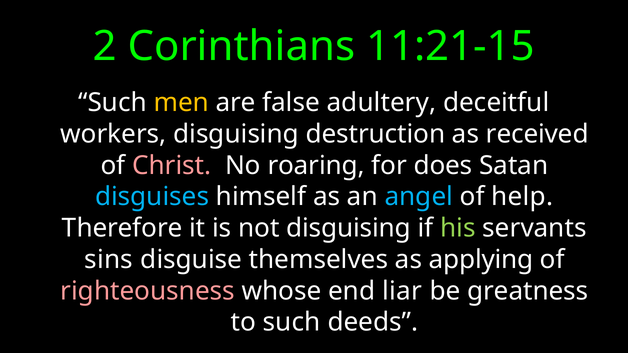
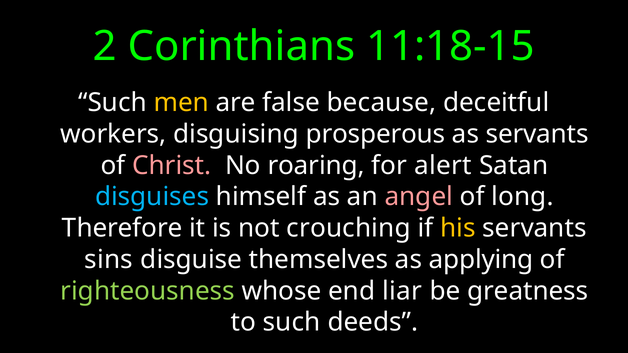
11:21-15: 11:21-15 -> 11:18-15 (450, 47)
adultery: adultery -> because (381, 103)
destruction: destruction -> prosperous (376, 134)
as received: received -> servants (537, 134)
does: does -> alert (443, 166)
angel colour: light blue -> pink (419, 197)
help: help -> long (522, 197)
not disguising: disguising -> crouching (349, 228)
his colour: light green -> yellow (458, 228)
righteousness colour: pink -> light green (148, 291)
